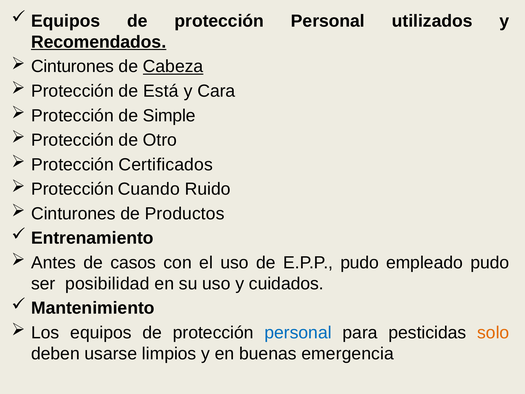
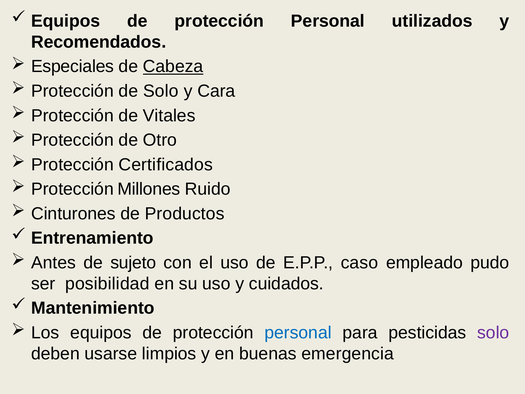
Recomendados underline: present -> none (99, 42)
Cinturones: Cinturones -> Especiales (73, 67)
de Está: Está -> Solo (161, 91)
Simple: Simple -> Vitales (169, 115)
Cuando: Cuando -> Millones (149, 189)
casos: casos -> sujeto (133, 262)
E.P.P pudo: pudo -> caso (359, 262)
solo colour: orange -> purple (493, 332)
